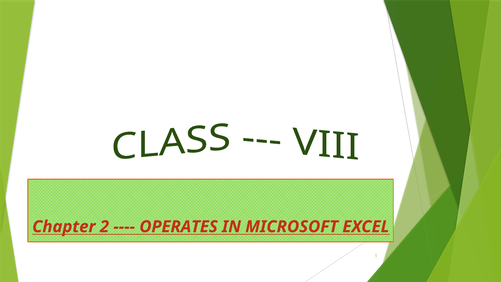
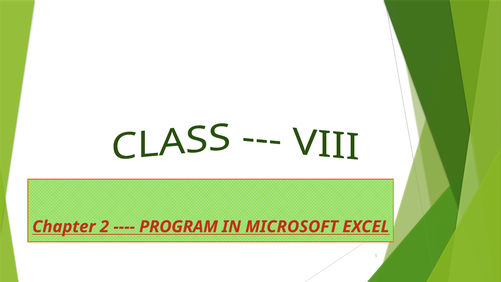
OPERATES: OPERATES -> PROGRAM (179, 227)
